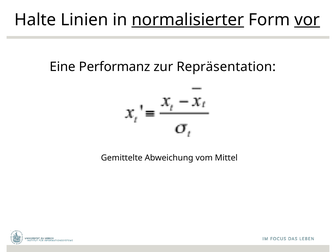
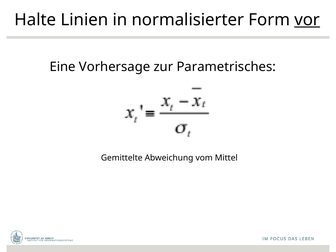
normalisierter underline: present -> none (188, 20)
Performanz: Performanz -> Vorhersage (115, 67)
Repräsentation: Repräsentation -> Parametrisches (226, 67)
